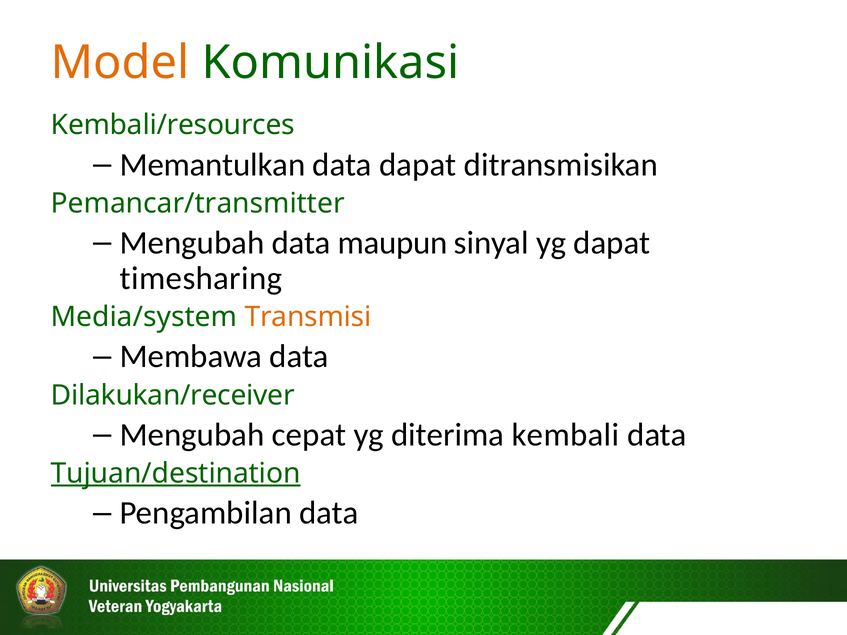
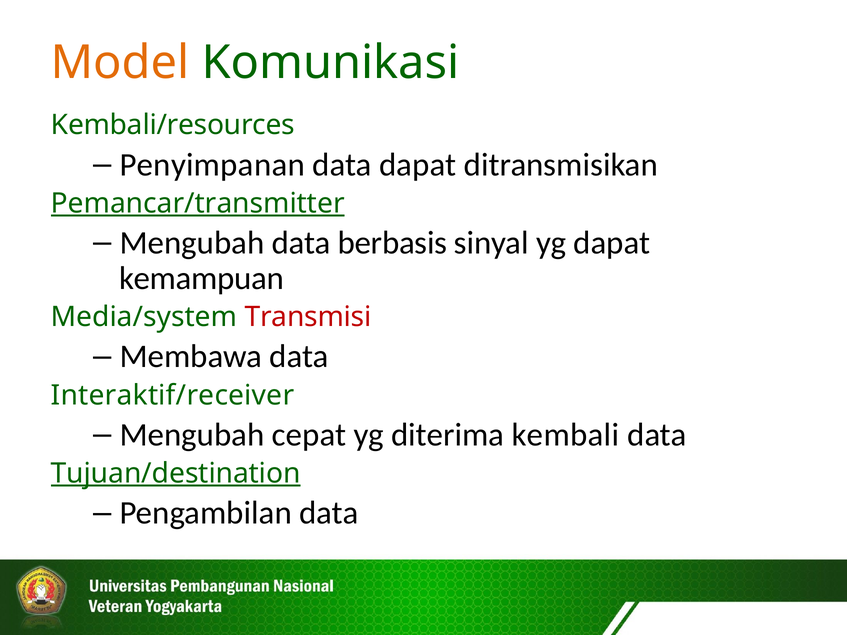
Memantulkan: Memantulkan -> Penyimpanan (212, 165)
Pemancar/transmitter underline: none -> present (198, 203)
maupun: maupun -> berbasis (393, 243)
timesharing: timesharing -> kemampuan (201, 278)
Transmisi colour: orange -> red (308, 317)
Dilakukan/receiver: Dilakukan/receiver -> Interaktif/receiver (173, 395)
